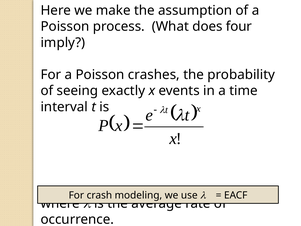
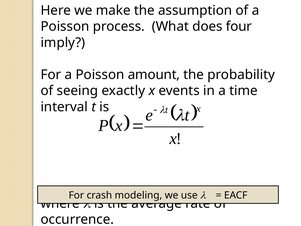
crashes: crashes -> amount (154, 75)
